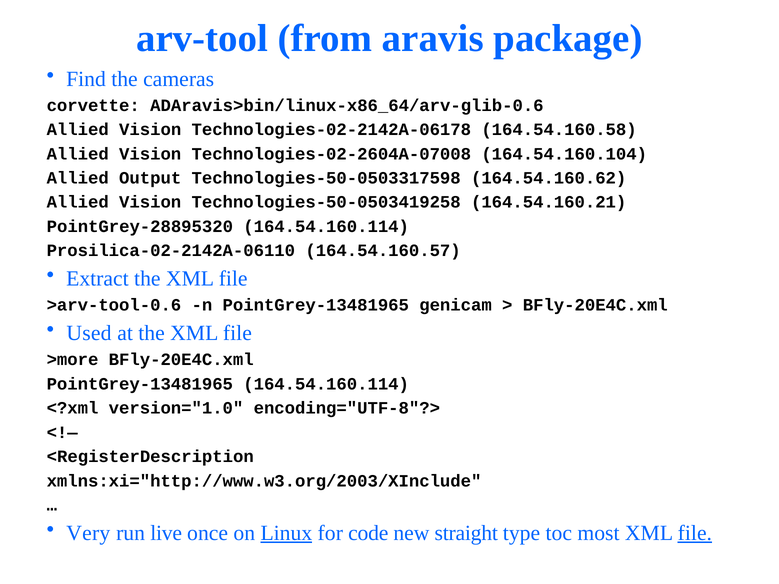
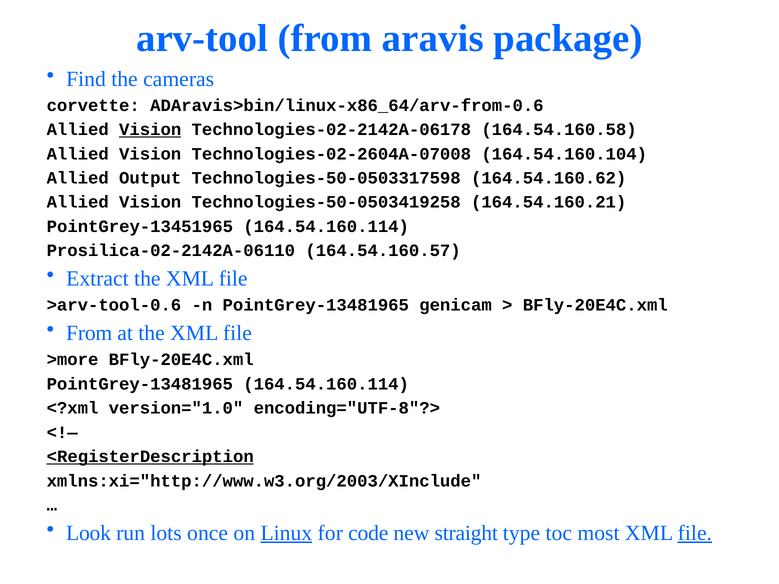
ADAravis>bin/linux-x86_64/arv-glib-0.6: ADAravis>bin/linux-x86_64/arv-glib-0.6 -> ADAravis>bin/linux-x86_64/arv-from-0.6 (347, 105)
Vision underline: none -> present (150, 130)
PointGrey-28895320: PointGrey-28895320 -> PointGrey-13451965 (140, 227)
Used: Used -> From (89, 333)
<RegisterDescription underline: none -> present (150, 457)
Very: Very -> Look (89, 533)
live: live -> lots (166, 533)
